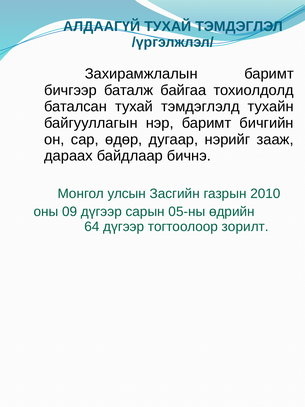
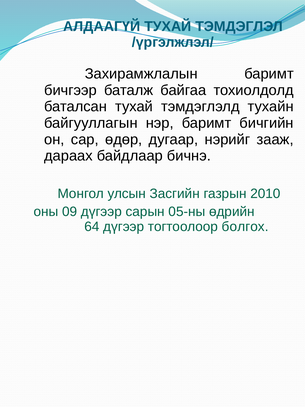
зорилт: зорилт -> болгох (245, 226)
